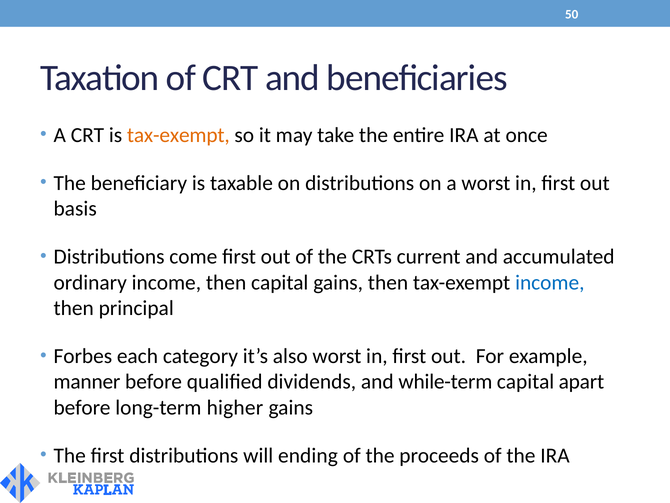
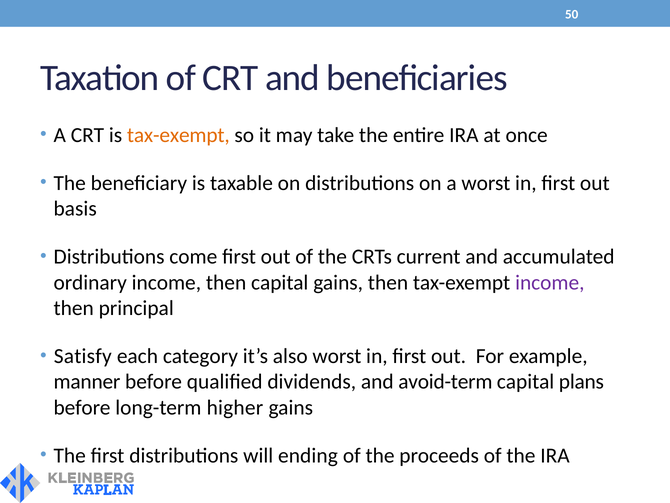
income colour: blue -> purple (550, 282)
Forbes: Forbes -> Satisfy (83, 356)
while-term: while-term -> avoid-term (445, 382)
apart: apart -> plans (581, 382)
